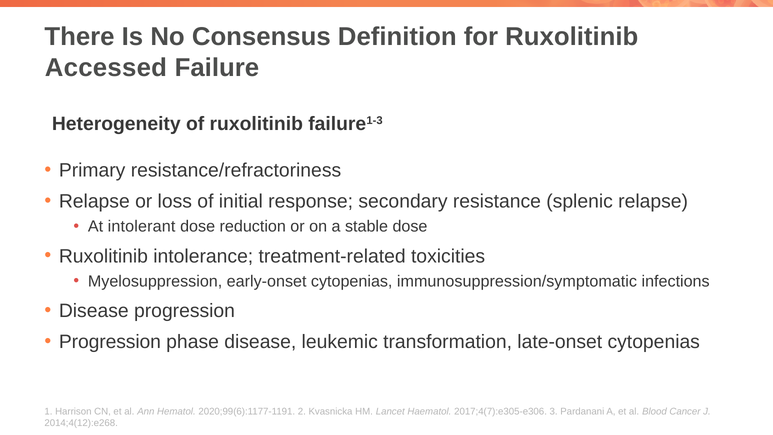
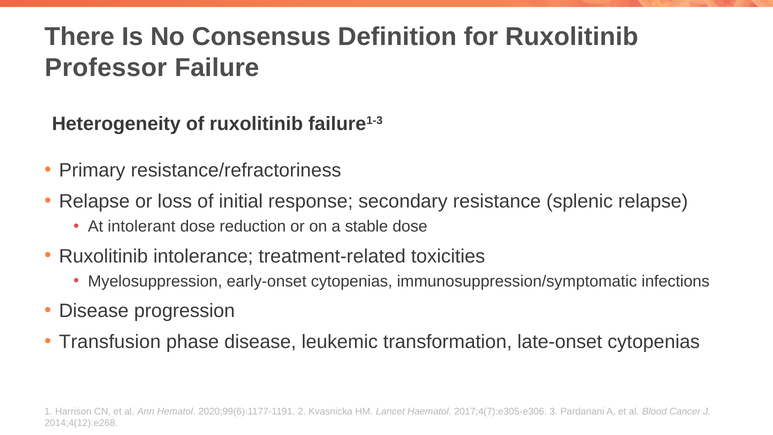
Accessed: Accessed -> Professor (106, 67)
Progression: Progression -> Transfusion (110, 342)
